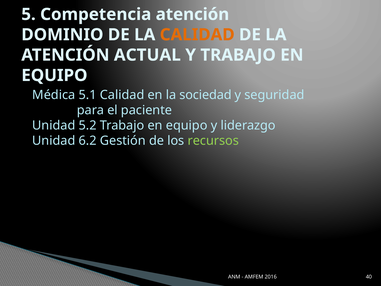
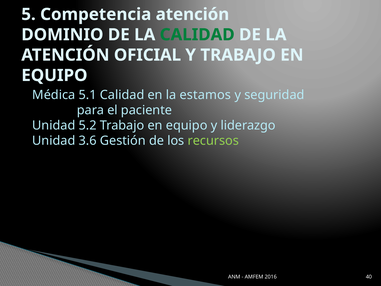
CALIDAD colour: orange -> green (197, 35)
ACTUAL: ACTUAL -> OFICIAL (147, 55)
sociedad: sociedad -> estamos (205, 95)
6.2: 6.2 -> 3.6 (88, 141)
